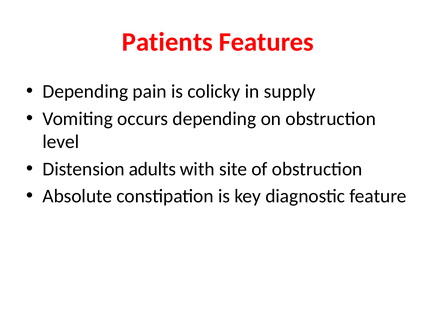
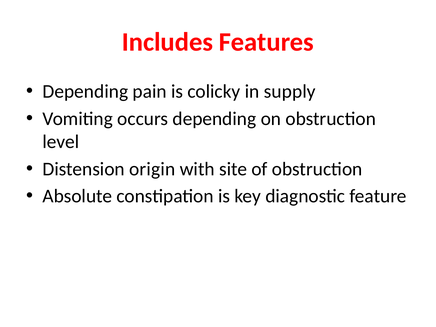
Patients: Patients -> Includes (167, 42)
adults: adults -> origin (152, 169)
